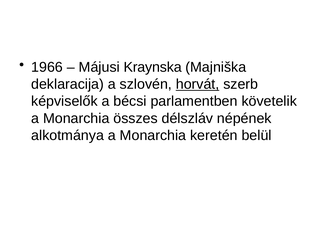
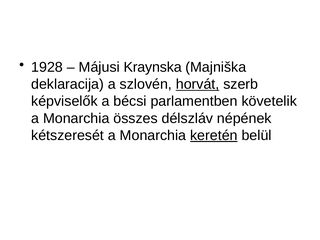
1966: 1966 -> 1928 (47, 67)
alkotmánya: alkotmánya -> kétszeresét (68, 135)
keretén underline: none -> present (214, 135)
